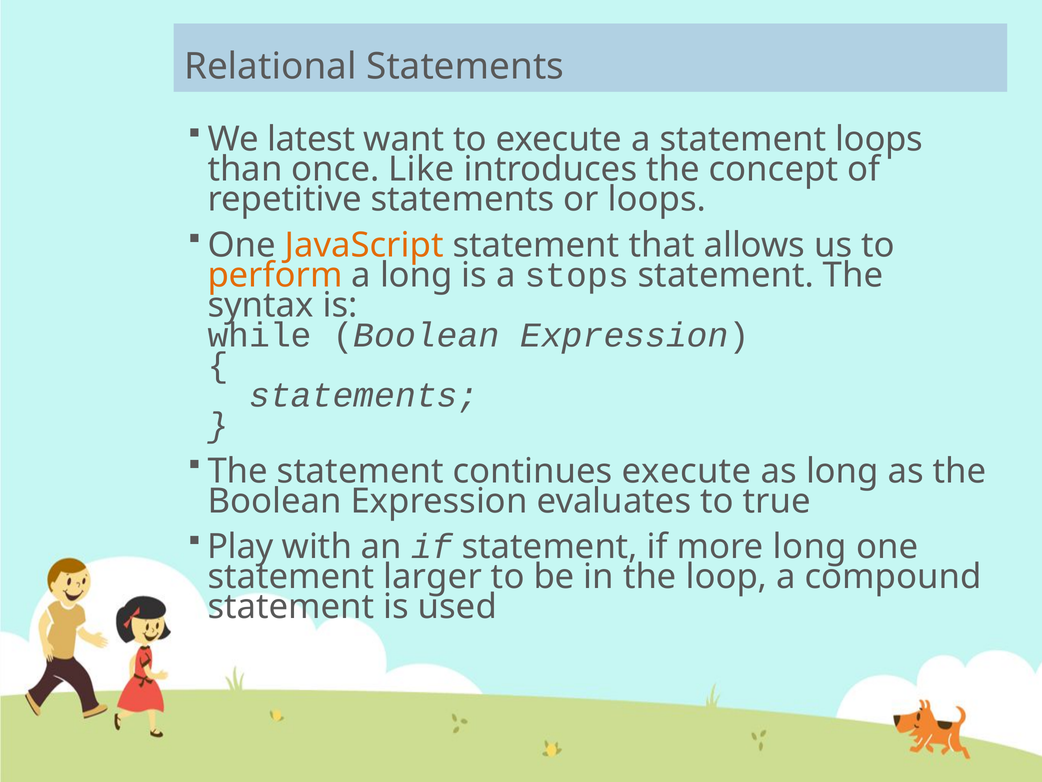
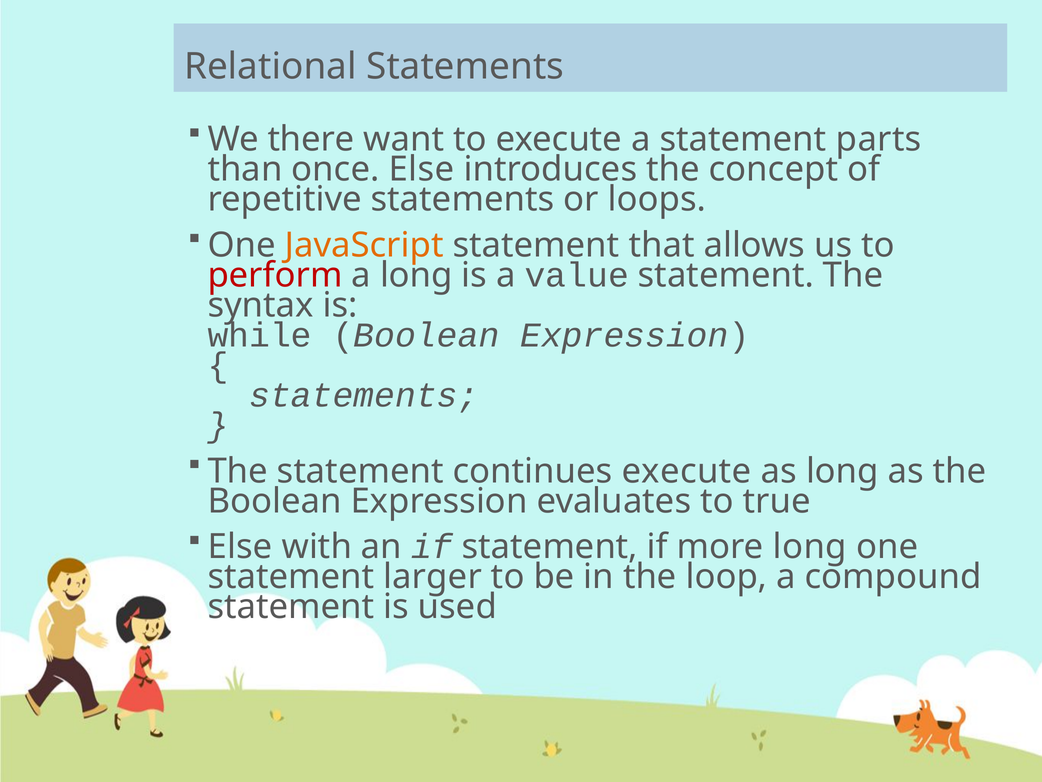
latest: latest -> there (311, 139)
statement loops: loops -> parts (879, 139)
once Like: Like -> Else (421, 169)
perform colour: orange -> red (275, 275)
stops: stops -> value (577, 275)
Play: Play -> Else (240, 546)
